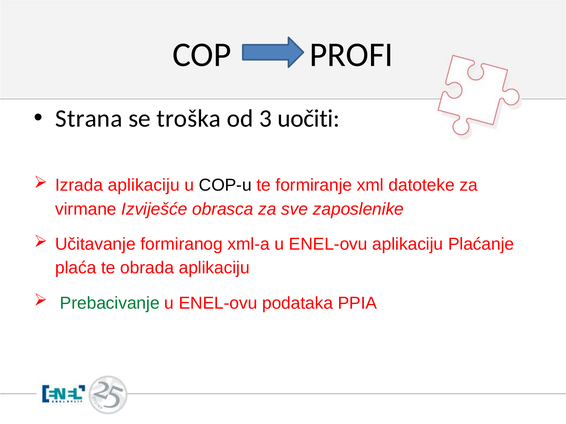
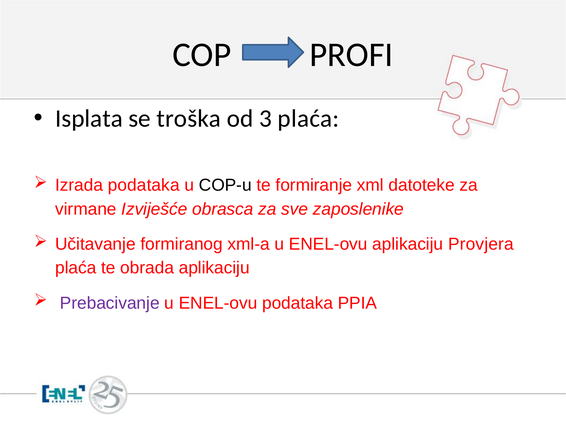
Strana: Strana -> Isplata (89, 119)
3 uočiti: uočiti -> plaća (308, 119)
Izrada aplikaciju: aplikaciju -> podataka (144, 185)
Plaćanje: Plaćanje -> Provjera (481, 244)
Prebacivanje colour: green -> purple (110, 303)
